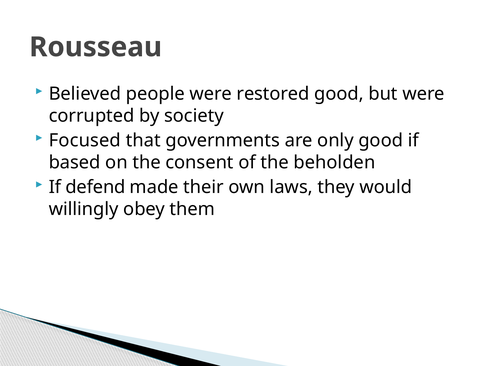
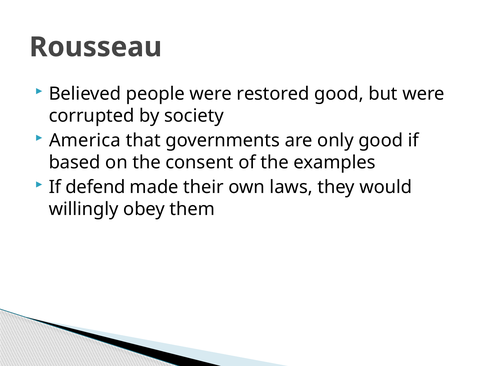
Focused: Focused -> America (85, 140)
beholden: beholden -> examples (334, 162)
